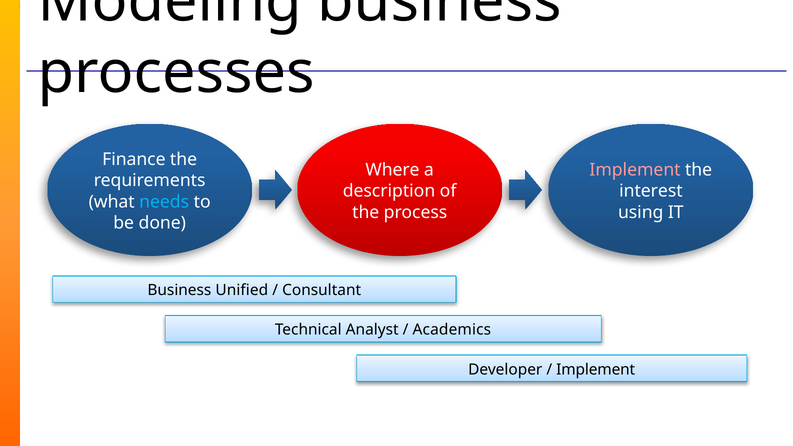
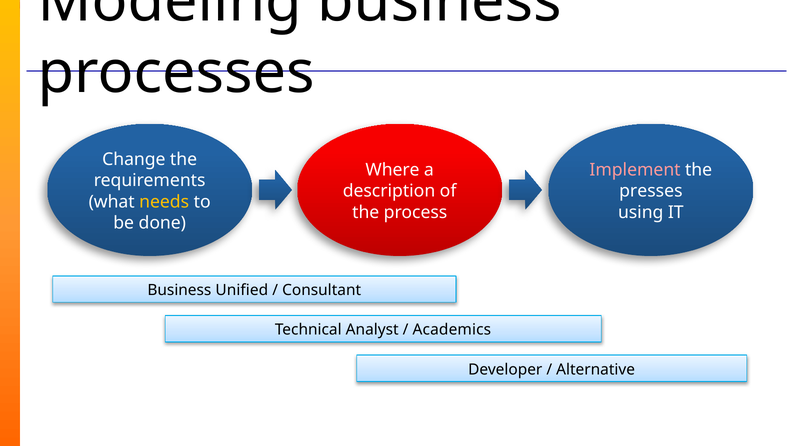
Finance: Finance -> Change (134, 160)
interest: interest -> presses (651, 191)
needs colour: light blue -> yellow (164, 202)
Implement: Implement -> Alternative (596, 369)
